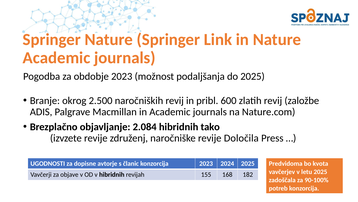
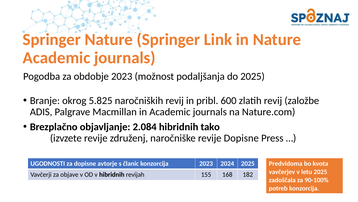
2.500: 2.500 -> 5.825 (101, 100)
revije Določila: Določila -> Dopisne (241, 138)
